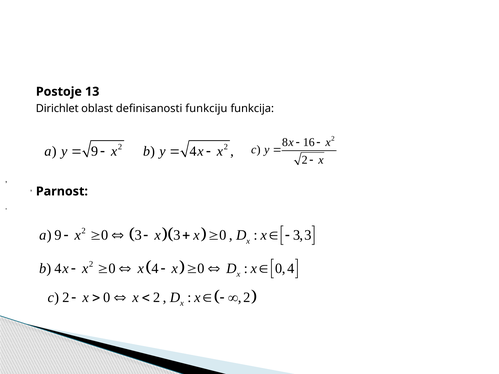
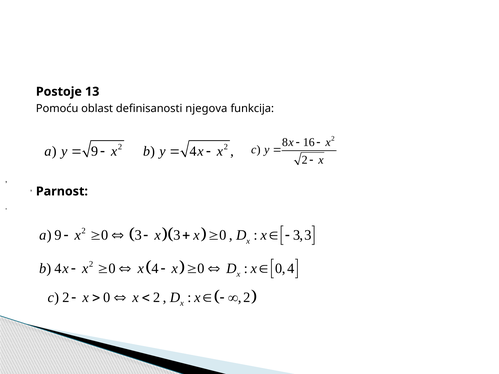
Dirichlet: Dirichlet -> Pomoću (57, 108)
funkciju: funkciju -> njegova (206, 108)
